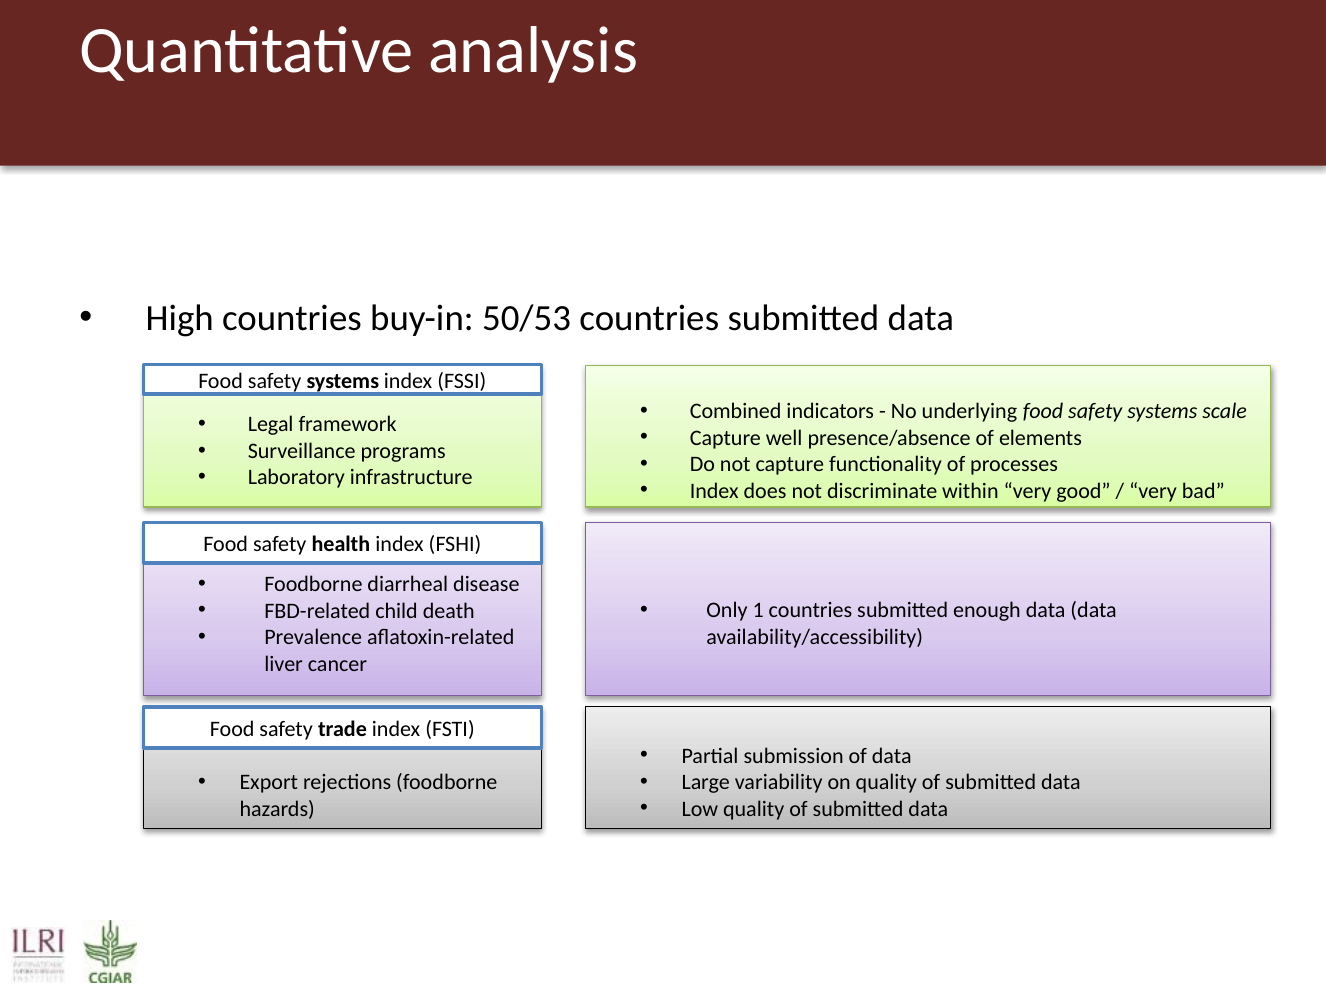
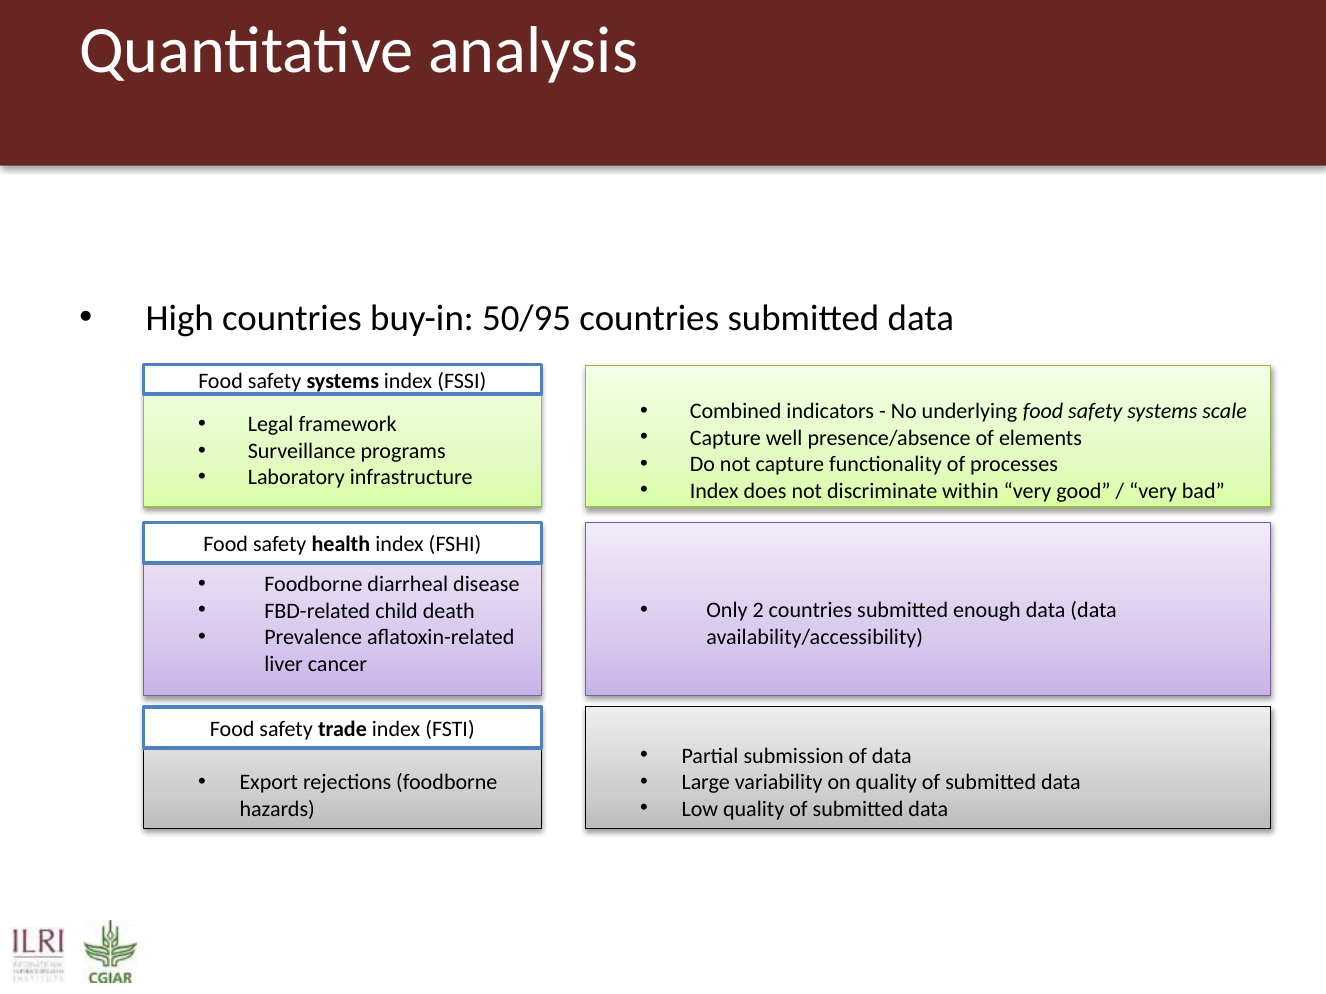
50/53: 50/53 -> 50/95 (527, 319)
1: 1 -> 2 (758, 611)
